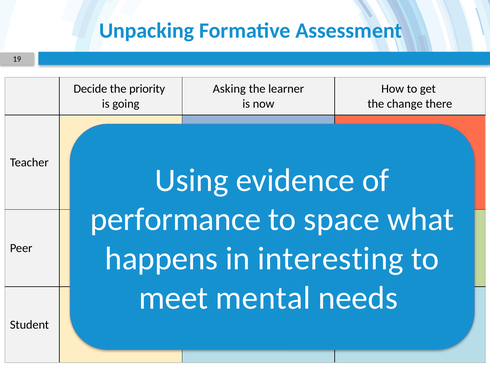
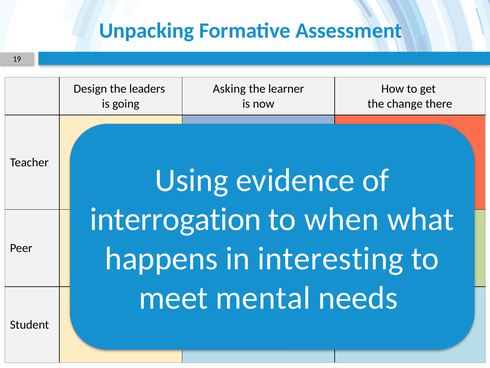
Decide: Decide -> Design (90, 89)
priority: priority -> leaders (147, 89)
performance: performance -> interrogation (176, 219)
space: space -> when (342, 219)
